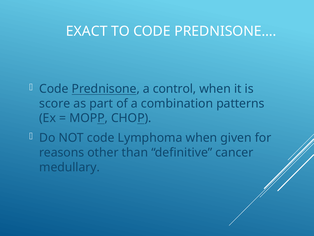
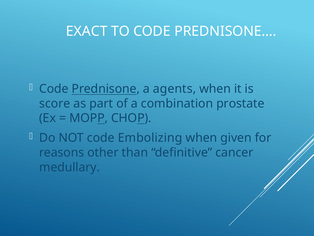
control: control -> agents (174, 89)
patterns: patterns -> prostate (240, 103)
Lymphoma: Lymphoma -> Embolizing (150, 138)
